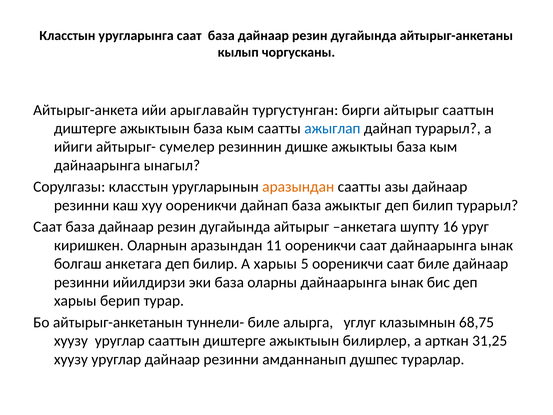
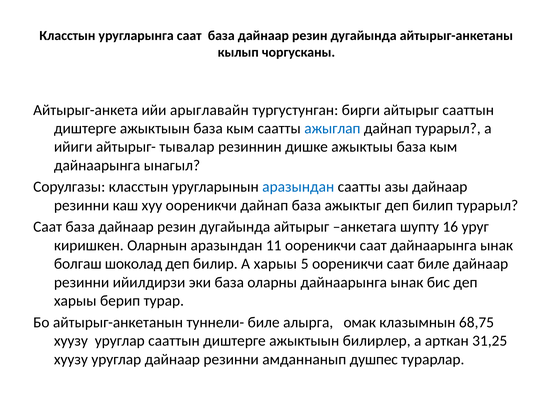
сумелер: сумелер -> тывалар (187, 147)
аразындан colour: orange -> blue (298, 187)
болгаш анкетага: анкетага -> шоколад (134, 264)
углуг: углуг -> омак (360, 322)
